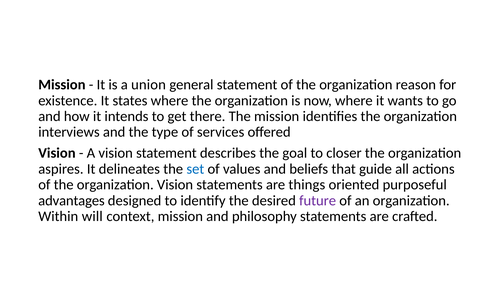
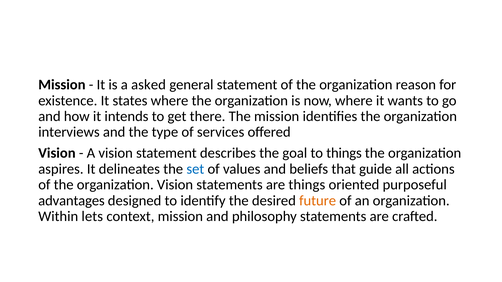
union: union -> asked (149, 85)
to closer: closer -> things (344, 153)
future colour: purple -> orange (318, 201)
will: will -> lets (92, 217)
